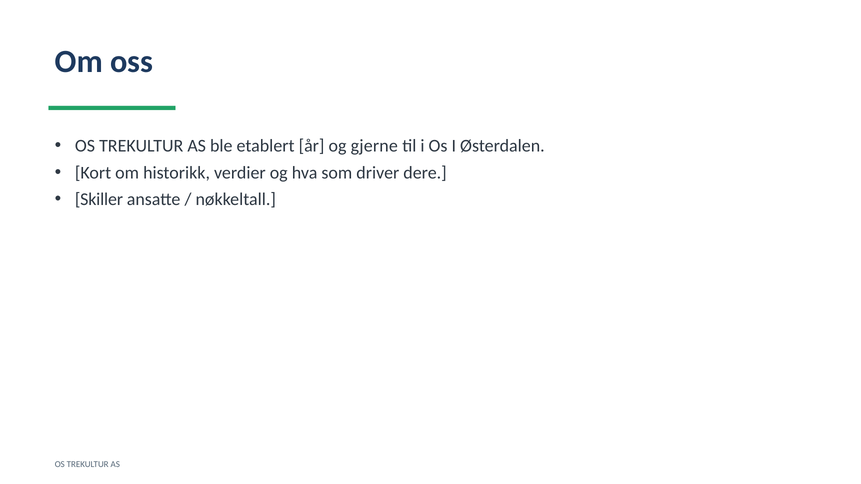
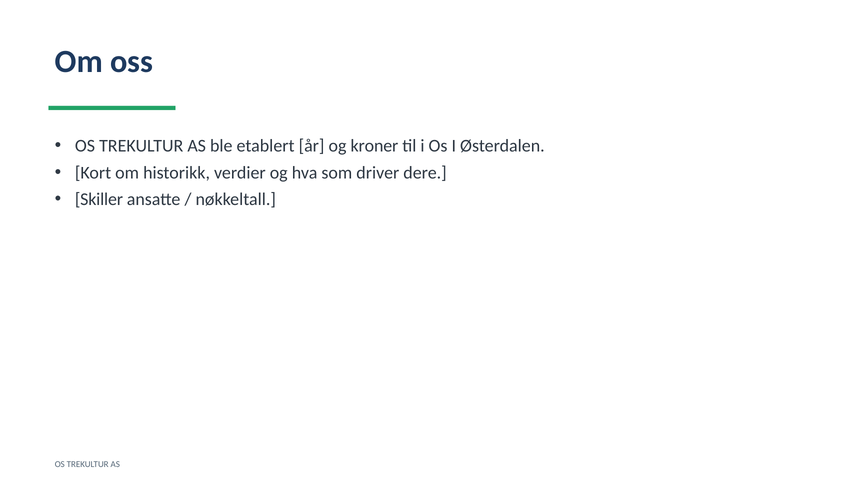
gjerne: gjerne -> kroner (374, 146)
